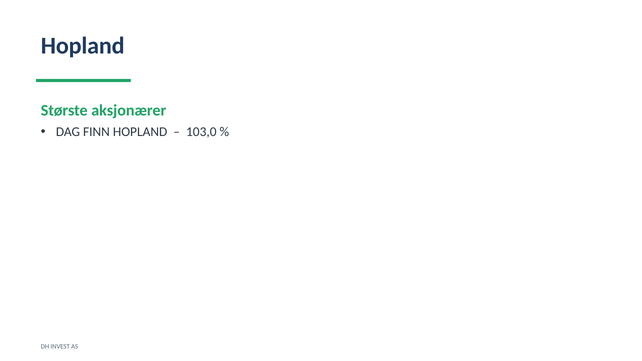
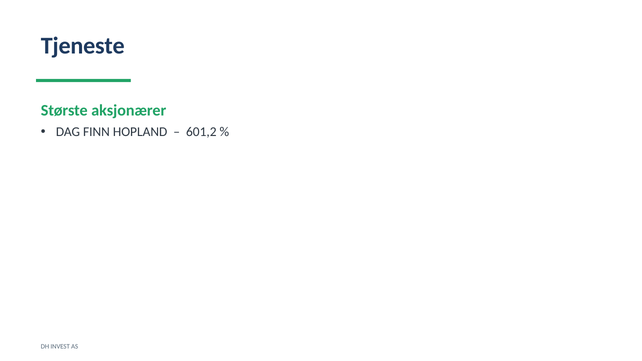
Hopland: Hopland -> Tjeneste (83, 46)
103,0: 103,0 -> 601,2 (201, 132)
